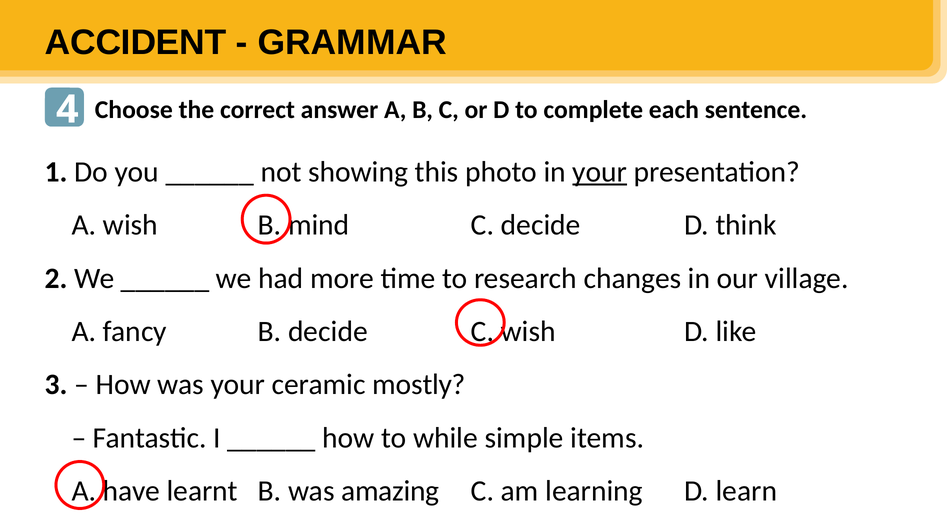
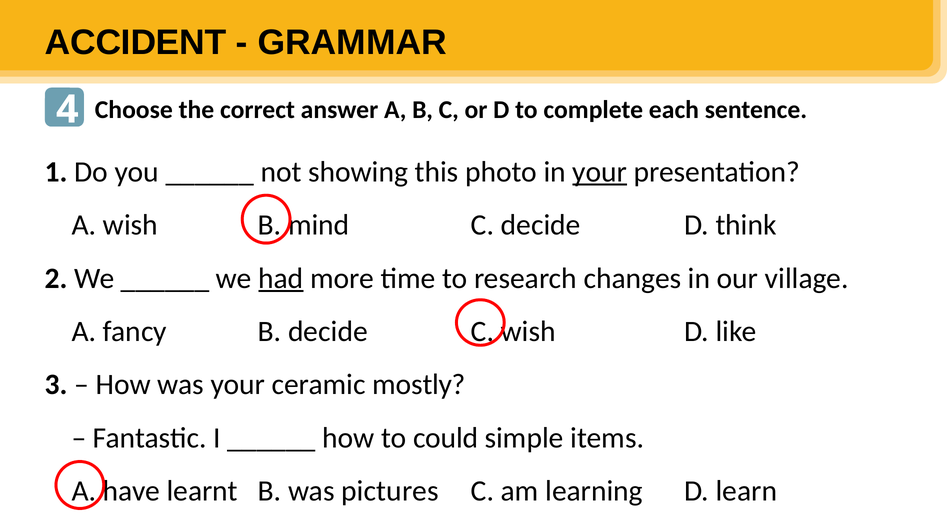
had underline: none -> present (281, 279)
while: while -> could (446, 438)
amazing: amazing -> pictures (390, 492)
